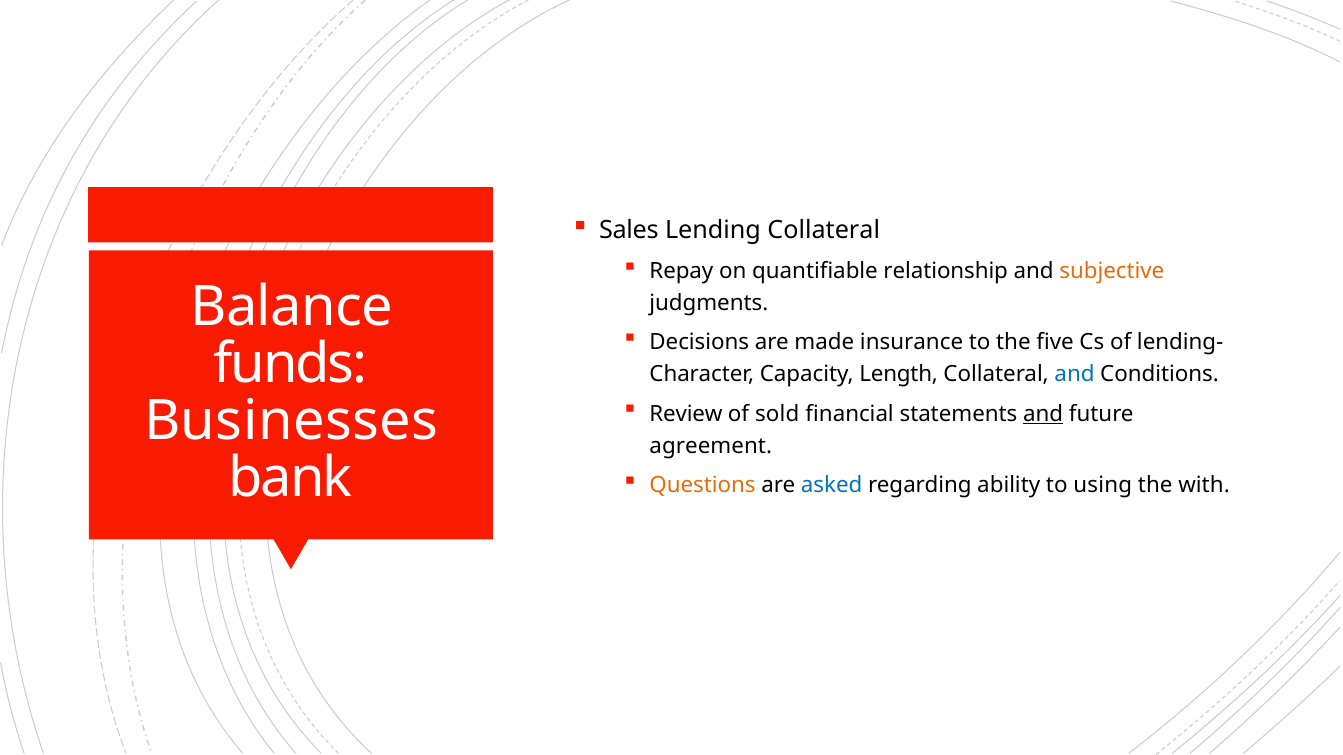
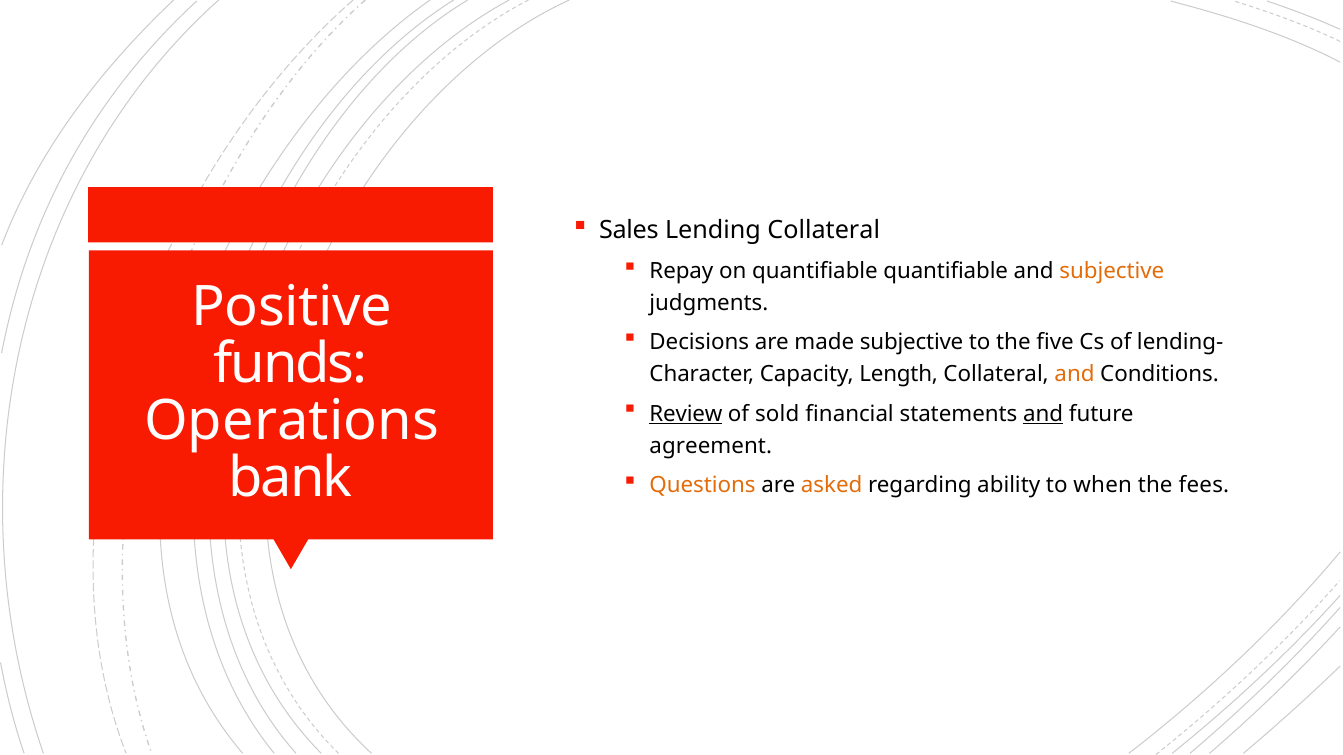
quantifiable relationship: relationship -> quantifiable (946, 271)
Balance: Balance -> Positive (292, 307)
made insurance: insurance -> subjective (912, 343)
and colour: blue -> orange (1075, 375)
Review underline: none -> present (686, 414)
Businesses: Businesses -> Operations (292, 421)
asked colour: blue -> orange (832, 485)
using: using -> when (1103, 485)
with: with -> fees (1204, 485)
